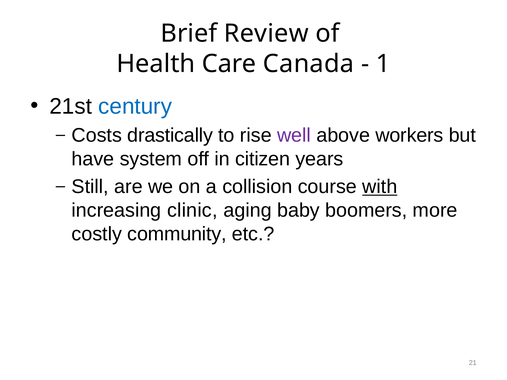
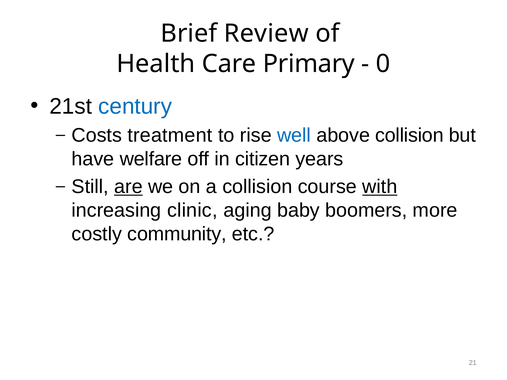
Canada: Canada -> Primary (309, 64)
1: 1 -> 0 (383, 64)
drastically: drastically -> treatment (170, 135)
well colour: purple -> blue (294, 135)
above workers: workers -> collision (409, 135)
system: system -> welfare (151, 159)
are underline: none -> present (128, 187)
